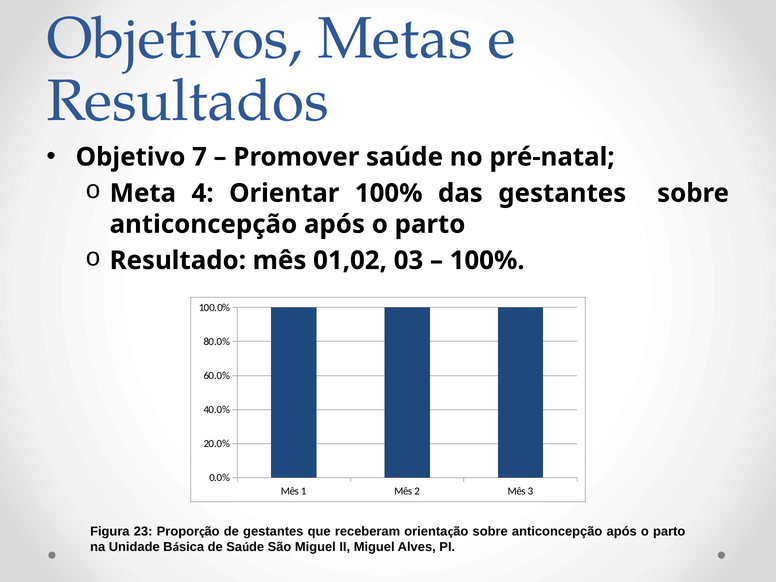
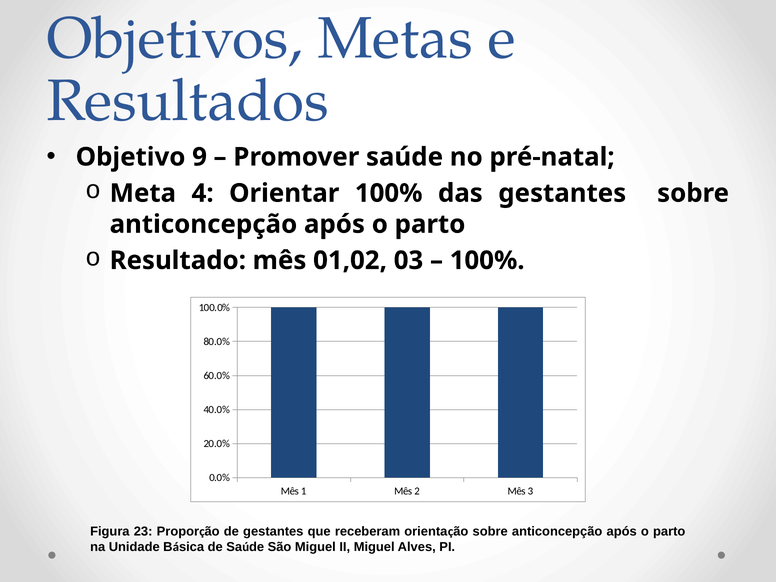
7: 7 -> 9 (200, 157)
